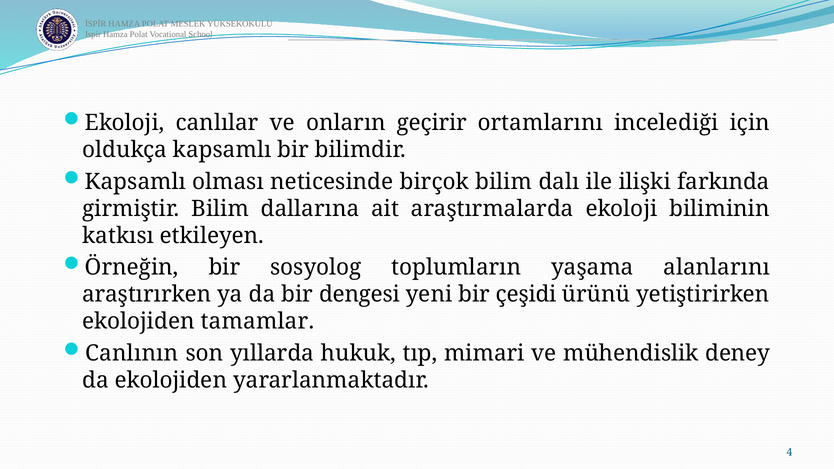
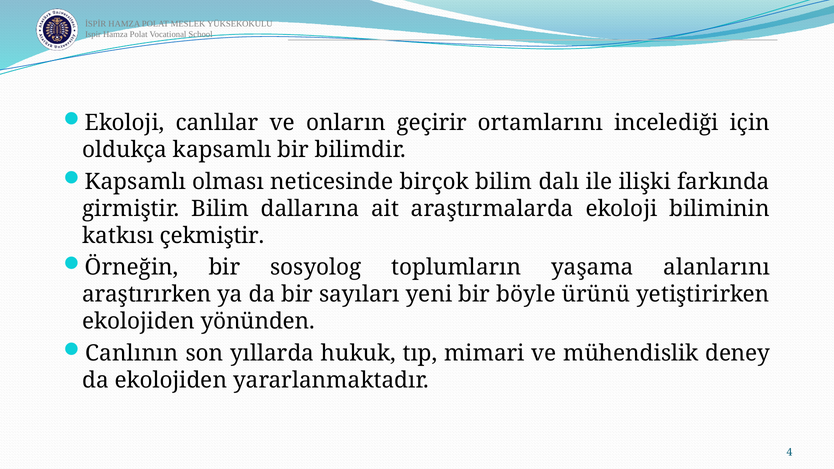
etkileyen: etkileyen -> çekmiştir (212, 236)
dengesi: dengesi -> sayıları (359, 294)
çeşidi: çeşidi -> böyle (526, 294)
tamamlar: tamamlar -> yönünden (258, 322)
